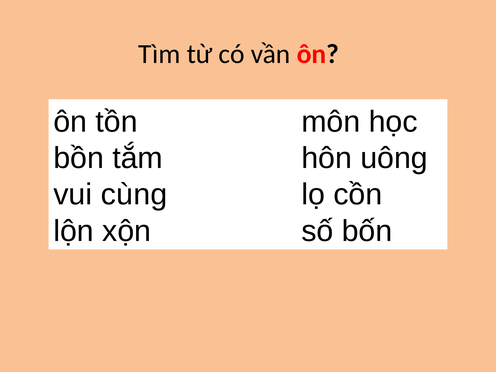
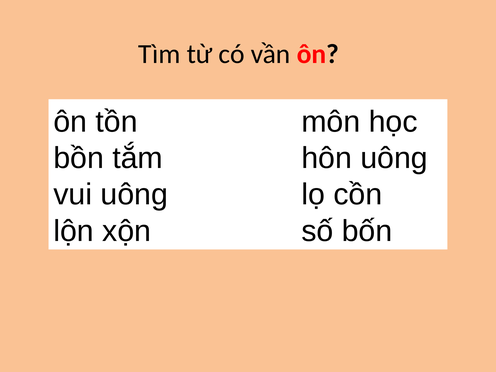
vui cùng: cùng -> uông (134, 195)
